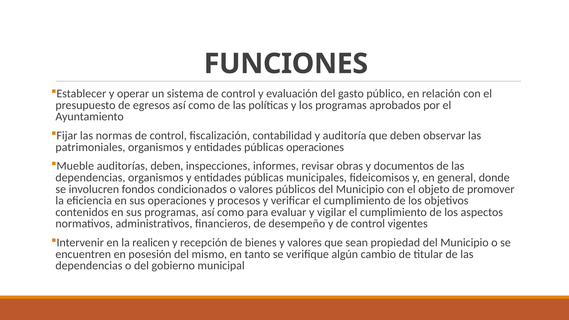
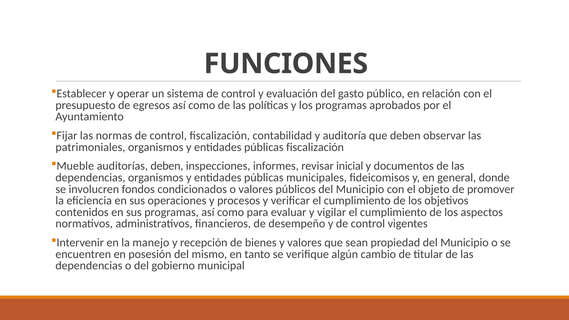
públicas operaciones: operaciones -> fiscalización (315, 147)
obras: obras -> inicial (350, 166)
realicen: realicen -> manejo (151, 243)
